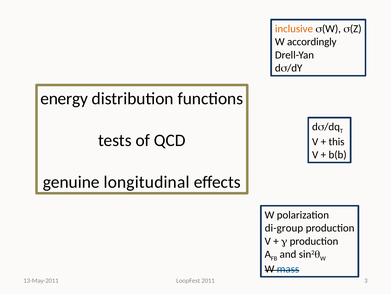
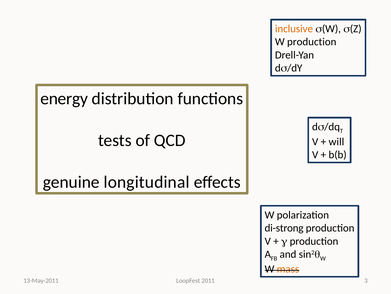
W accordingly: accordingly -> production (312, 42)
this: this -> will (336, 141)
di-group: di-group -> di-strong (284, 228)
mass colour: blue -> orange (288, 268)
